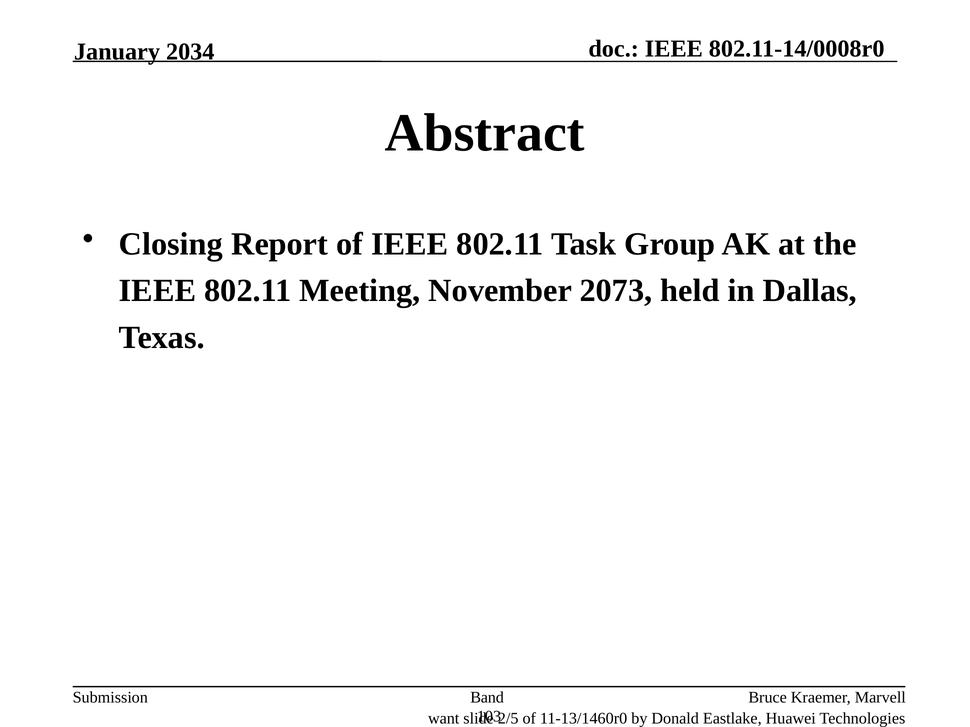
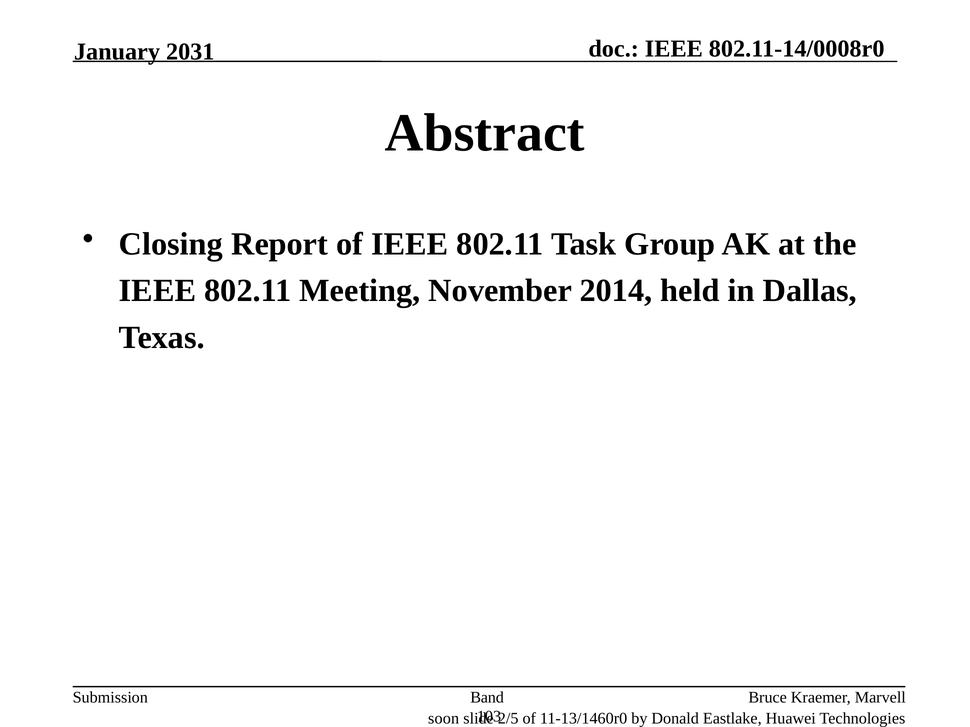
2034: 2034 -> 2031 (190, 52)
2073: 2073 -> 2014 (616, 291)
want: want -> soon (444, 719)
